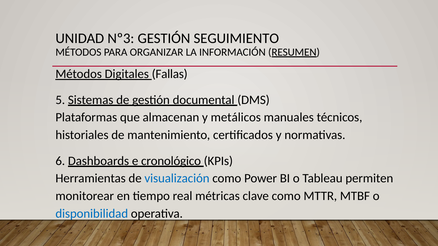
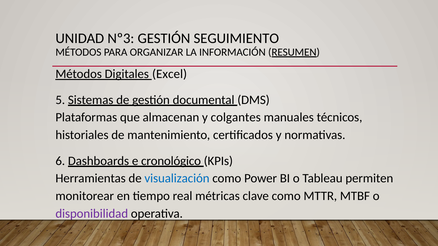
Fallas: Fallas -> Excel (170, 74)
metálicos: metálicos -> colgantes (236, 118)
disponibilidad colour: blue -> purple (92, 214)
